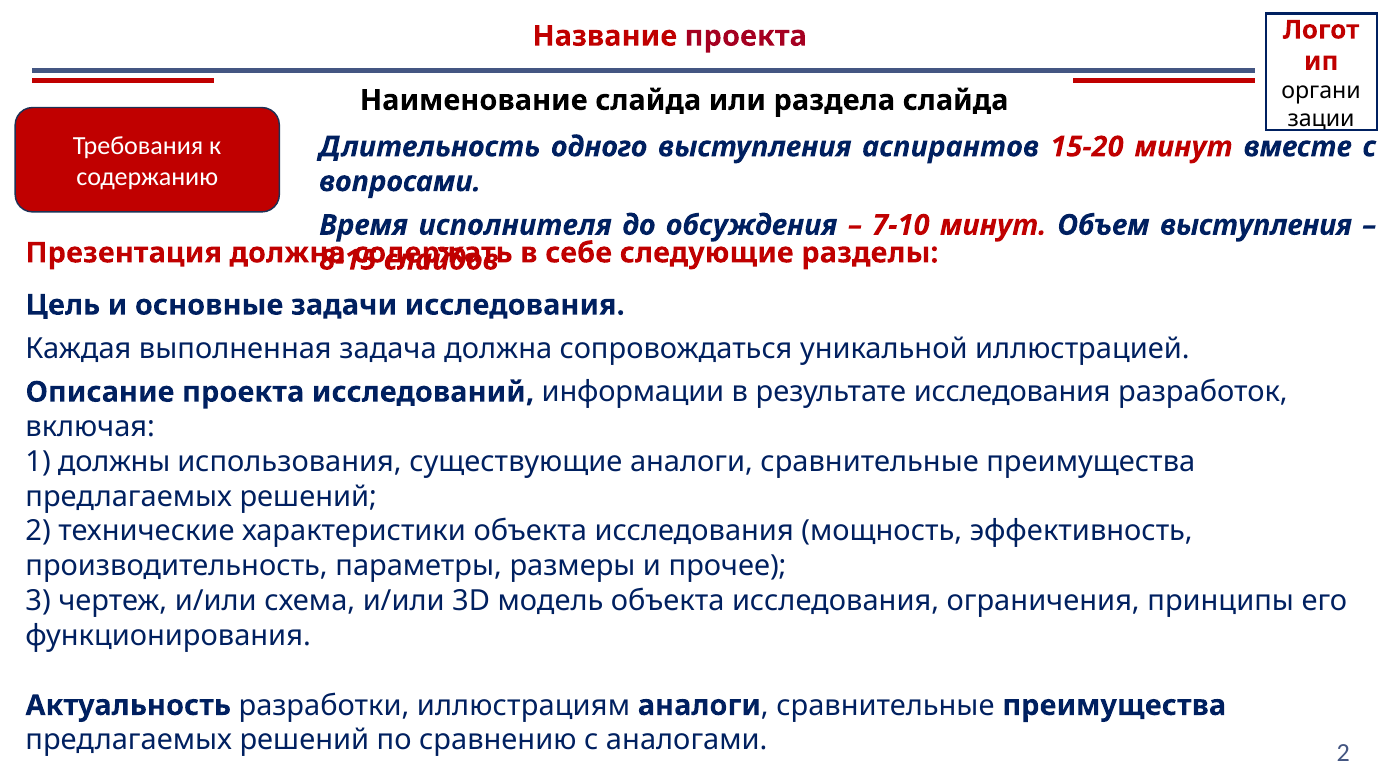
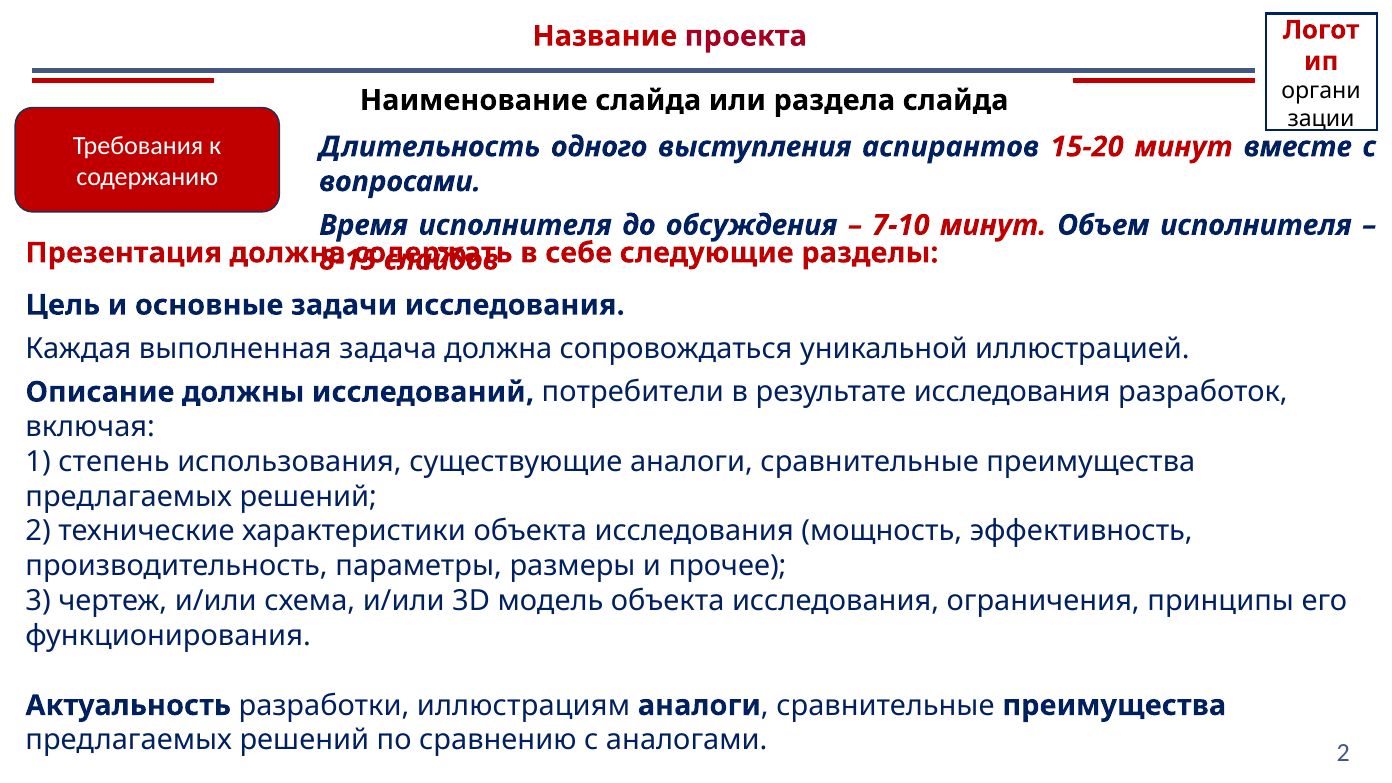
Объем выступления: выступления -> исполнителя (1256, 225)
Описание проекта: проекта -> должны (243, 392)
исследований информации: информации -> потребители (633, 392)
должны: должны -> степень (114, 462)
